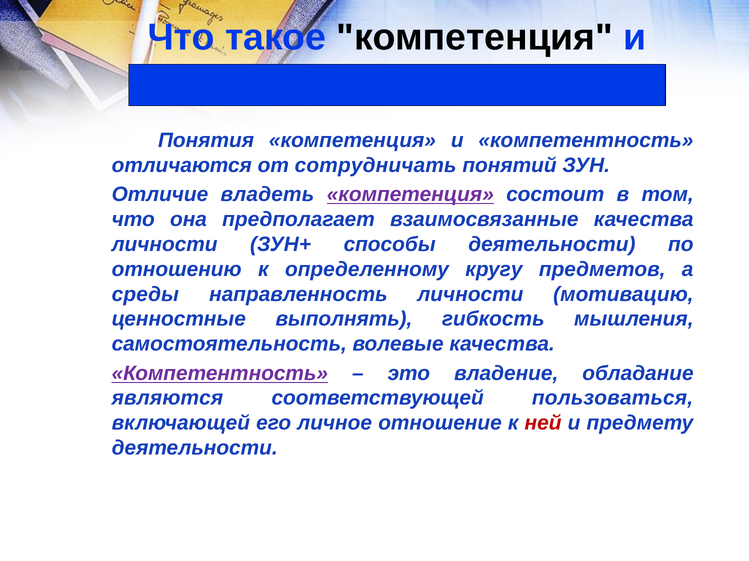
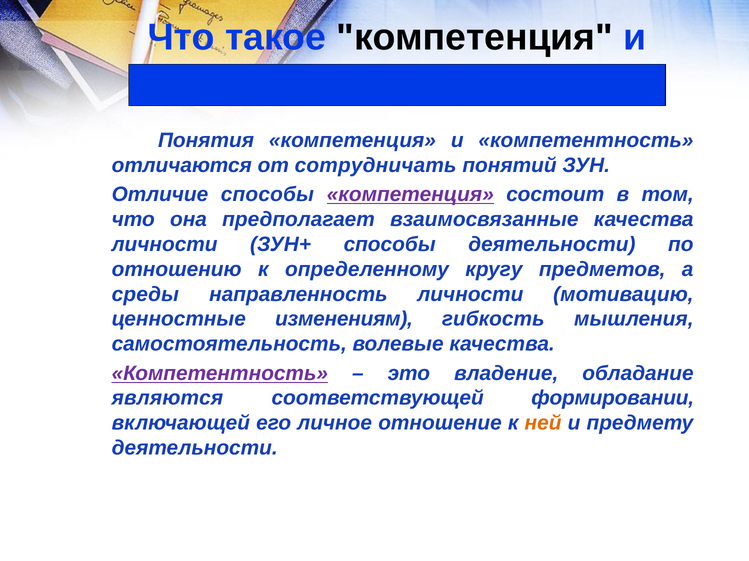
Отличие владеть: владеть -> способы (267, 195)
выполнять: выполнять -> изменениям (344, 320)
пользоваться: пользоваться -> формировании (613, 399)
ней colour: red -> orange (543, 424)
